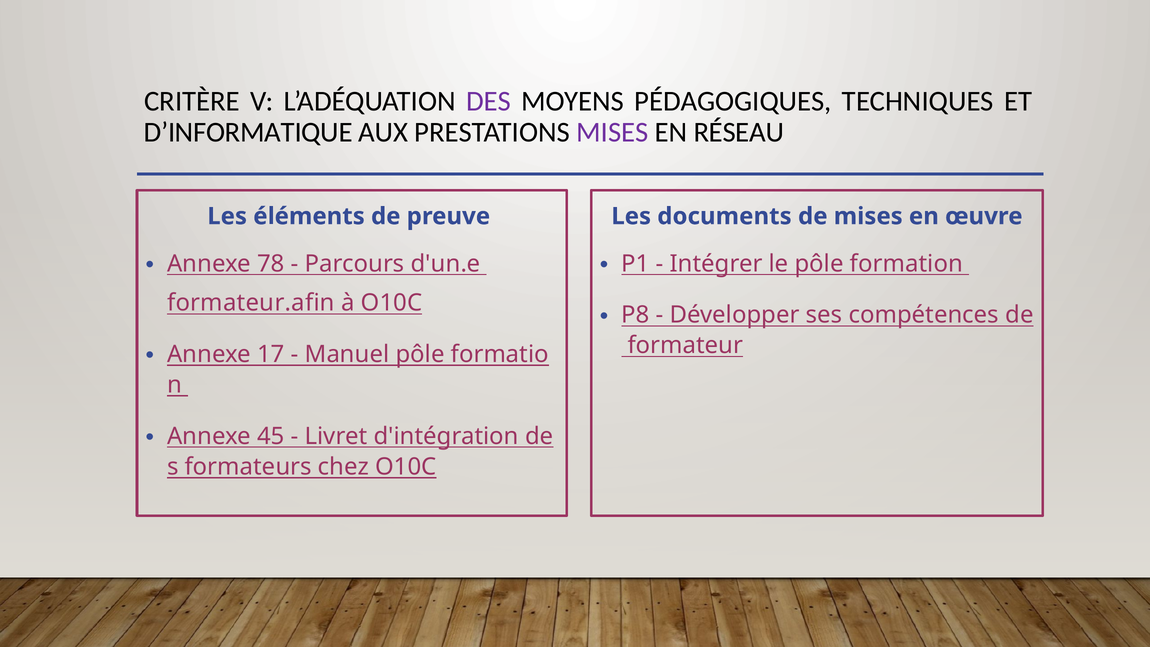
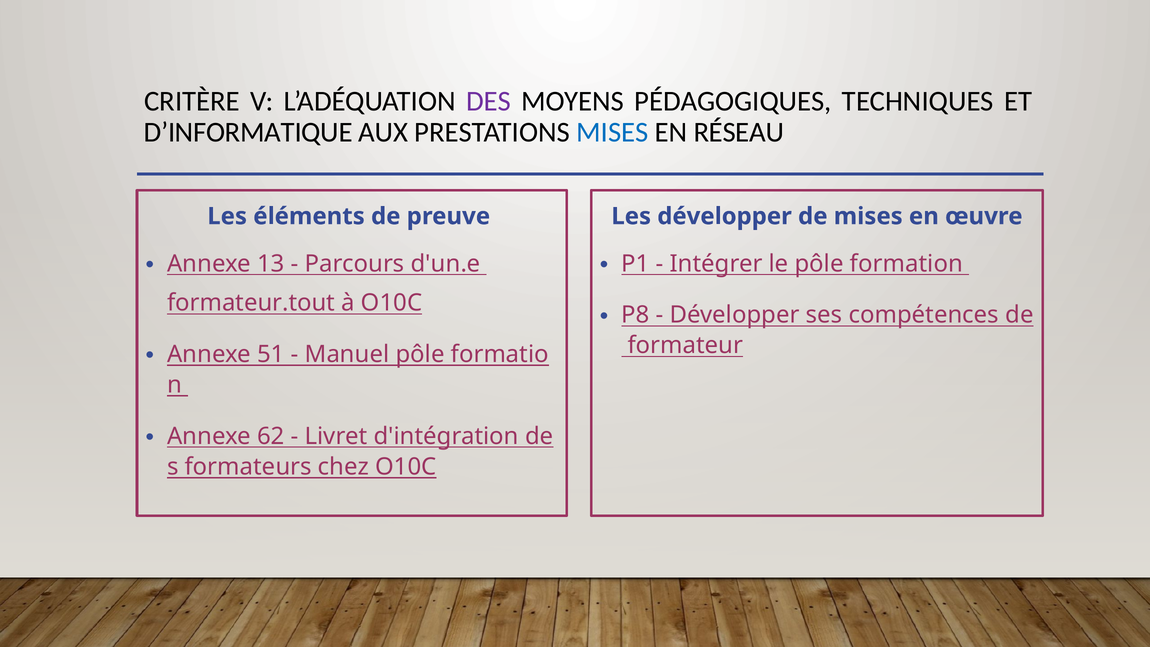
MISES colour: purple -> blue (612, 132)
Les documents: documents -> développer (725, 216)
78: 78 -> 13 (271, 264)
formateur.afin: formateur.afin -> formateur.tout (251, 303)
17: 17 -> 51 (271, 354)
45: 45 -> 62 (271, 436)
